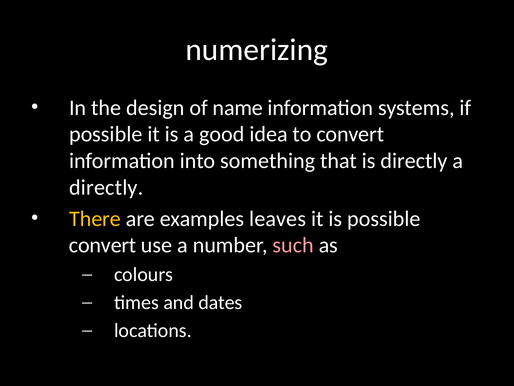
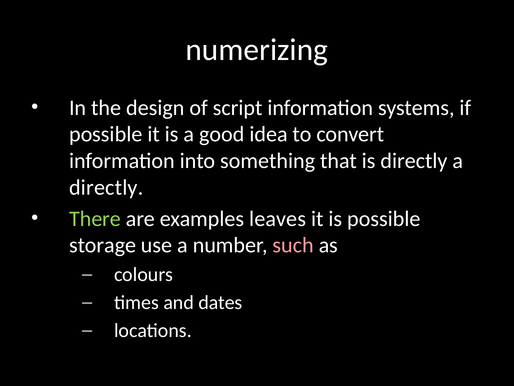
name: name -> script (238, 108)
There colour: yellow -> light green (95, 218)
convert: convert -> storage (103, 245)
